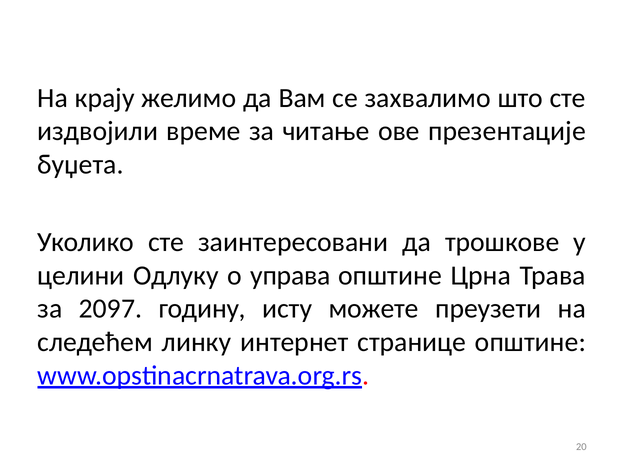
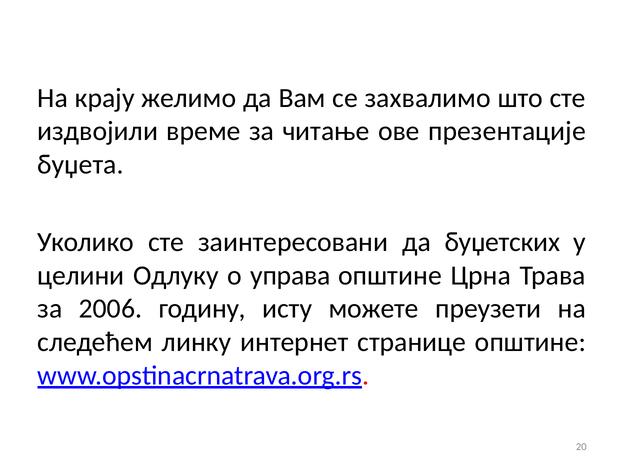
трошкове: трошкове -> буџетских (502, 242)
2097: 2097 -> 2006 (110, 309)
